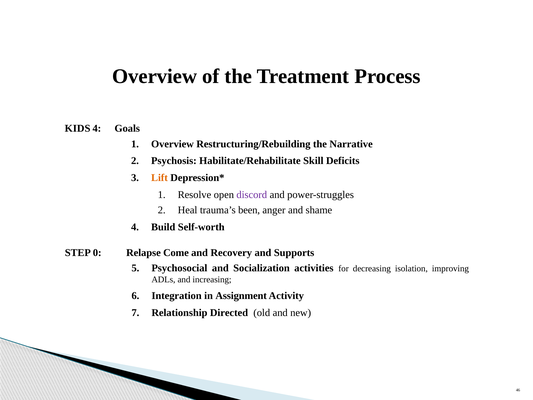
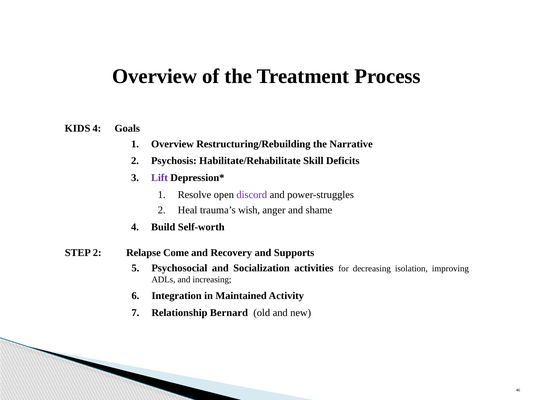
Lift colour: orange -> purple (159, 178)
been: been -> wish (249, 210)
STEP 0: 0 -> 2 (97, 253)
Assignment: Assignment -> Maintained (241, 296)
Directed: Directed -> Bernard (229, 312)
